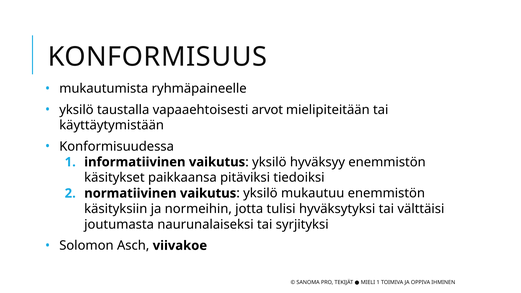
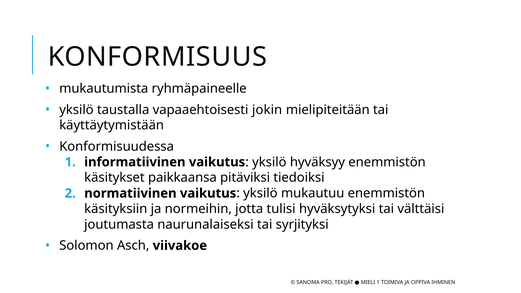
arvot: arvot -> jokin (267, 110)
